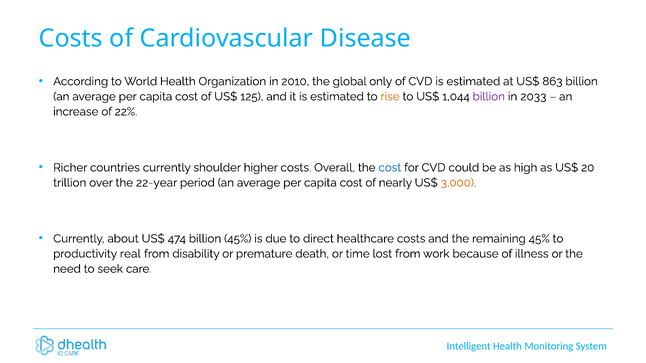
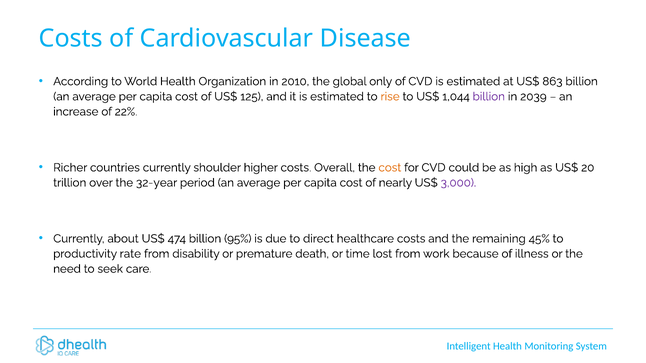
2033: 2033 -> 2039 (533, 97)
cost colour: blue -> orange (390, 168)
22-year: 22-year -> 32-year (157, 183)
3,000 colour: orange -> purple (458, 183)
billion 45%: 45% -> 95% (238, 239)
real: real -> rate (130, 254)
